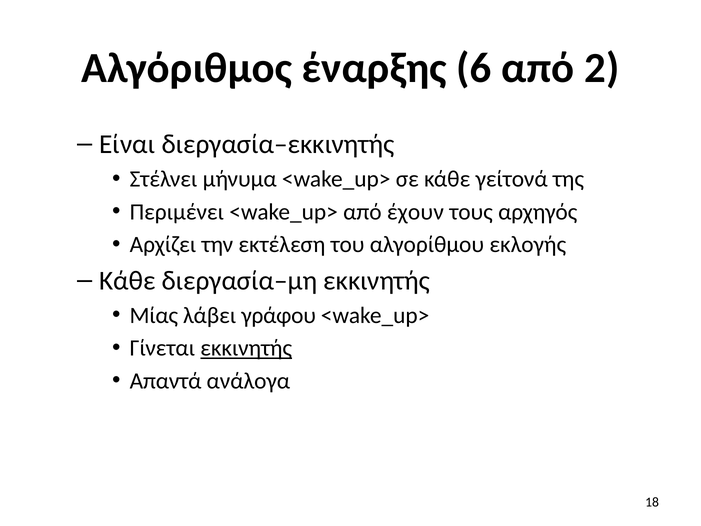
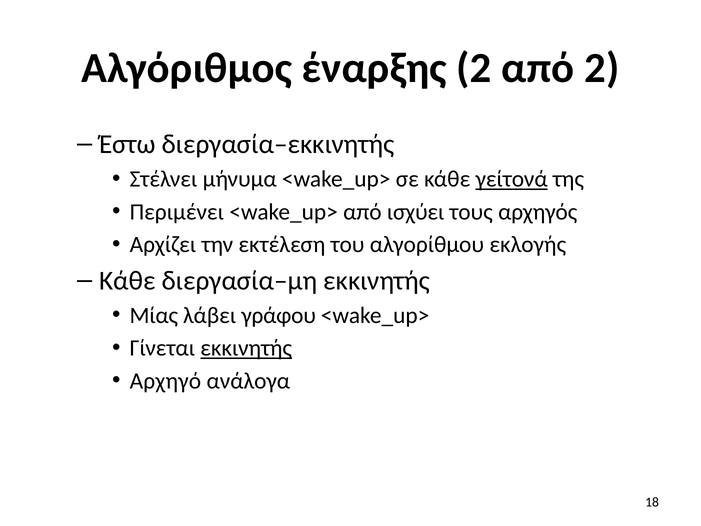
έναρξης 6: 6 -> 2 (474, 68)
Είναι: Είναι -> Έστω (127, 144)
γείτονά underline: none -> present (512, 179)
έχουν: έχουν -> ισχύει (416, 212)
Απαντά: Απαντά -> Αρχηγό (165, 381)
